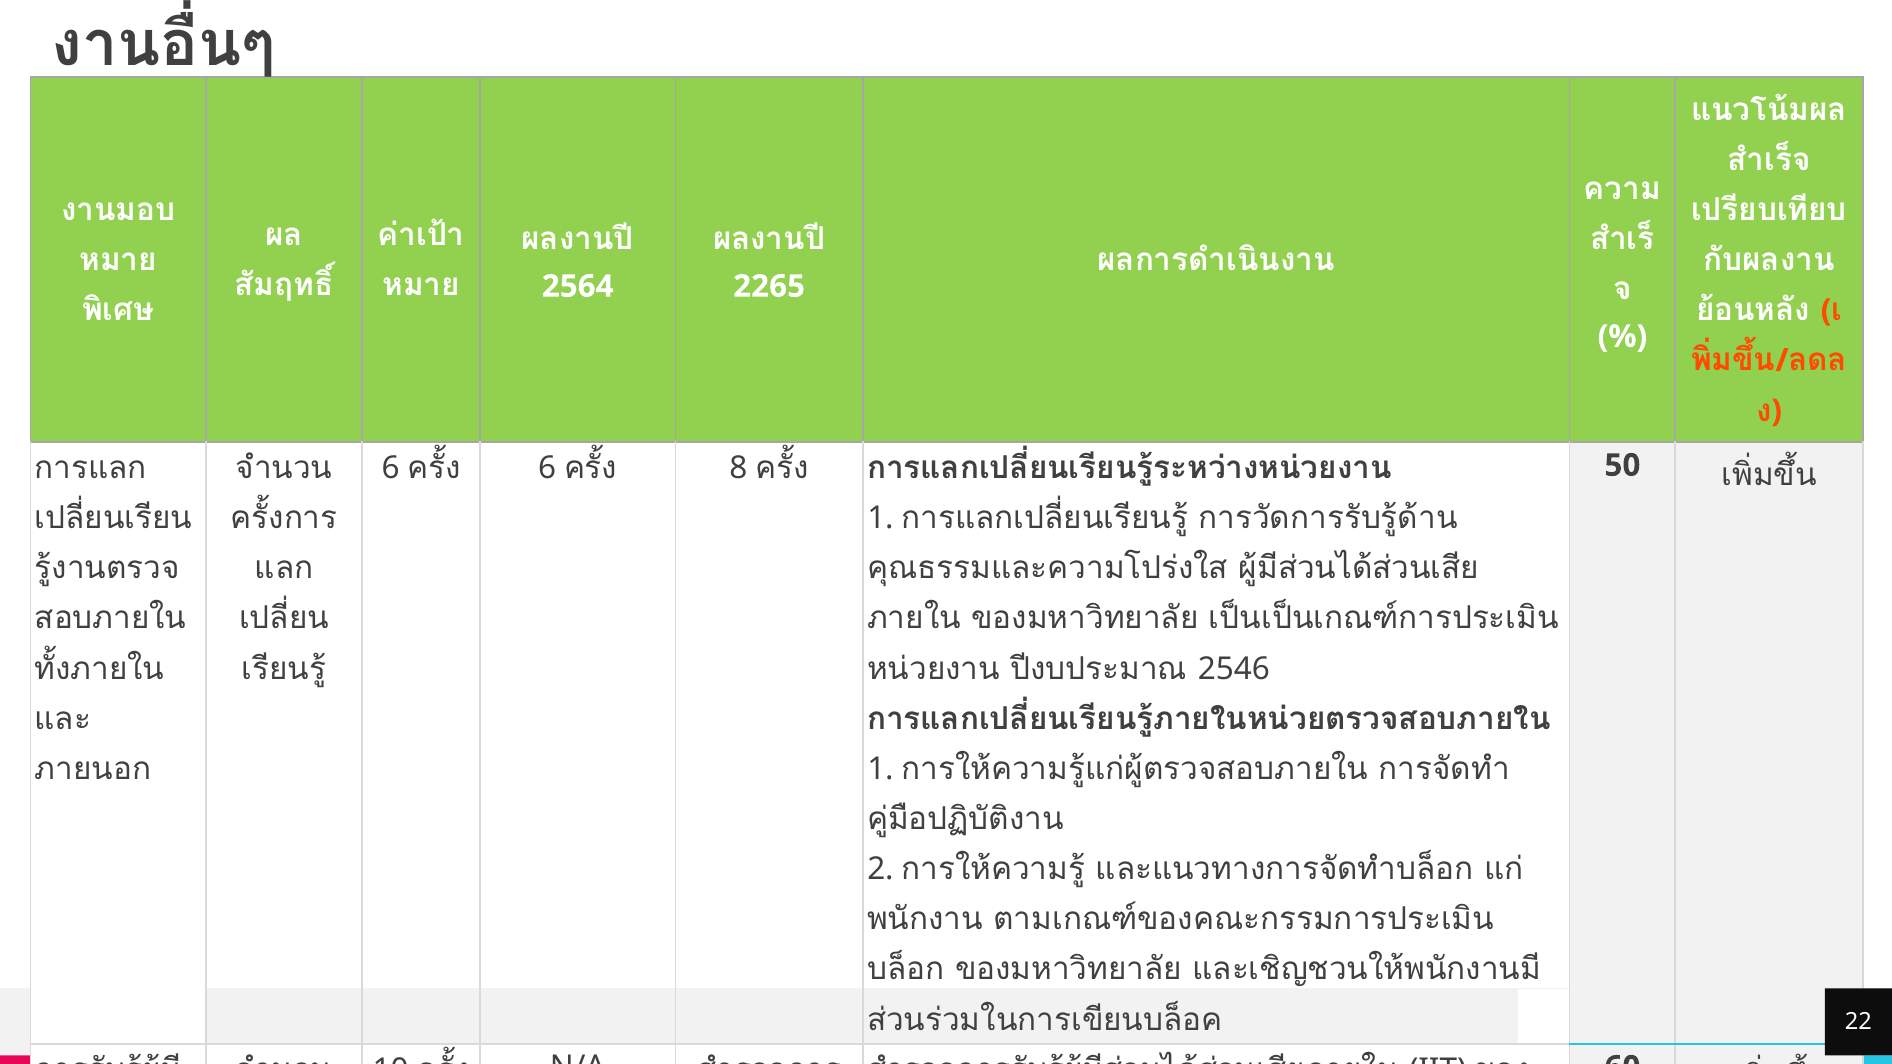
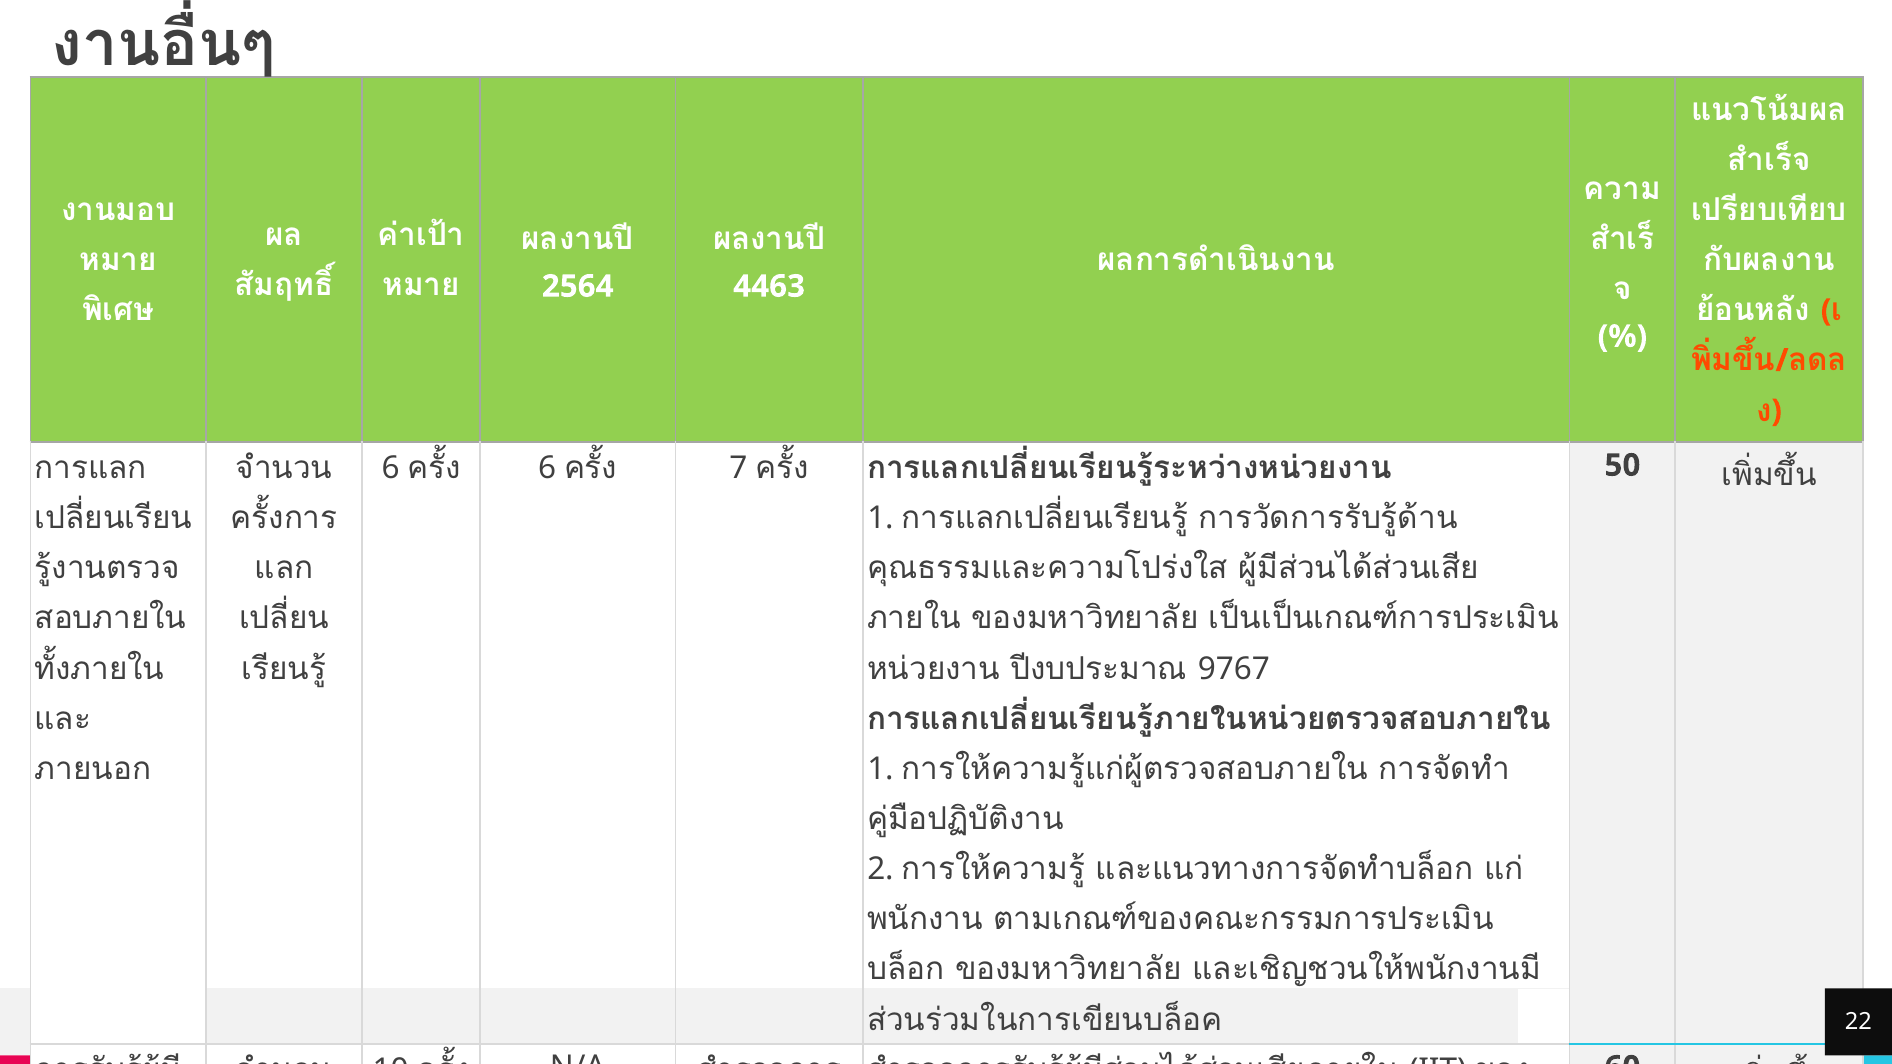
2265: 2265 -> 4463 (769, 286)
8: 8 -> 7 (739, 468)
2546: 2546 -> 9767 (1234, 669)
